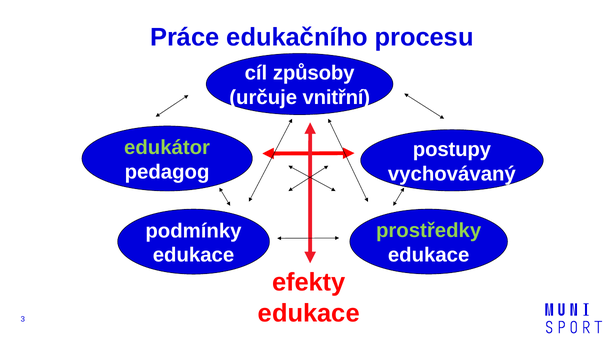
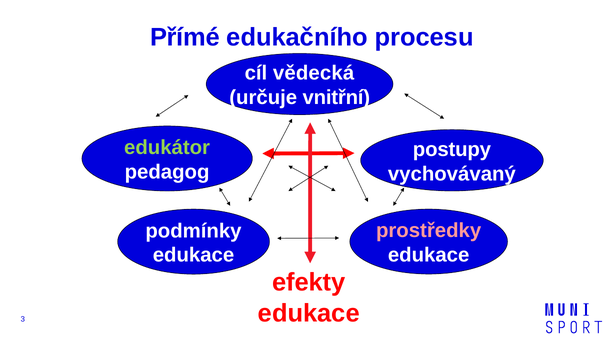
Práce: Práce -> Přímé (185, 37)
způsoby: způsoby -> vědecká (314, 73)
prostředky colour: light green -> pink (429, 231)
